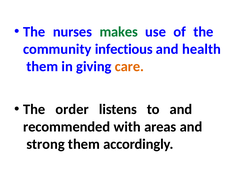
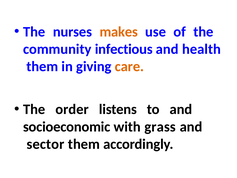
makes colour: green -> orange (119, 32)
recommended: recommended -> socioeconomic (67, 127)
areas: areas -> grass (160, 127)
strong: strong -> sector (45, 144)
